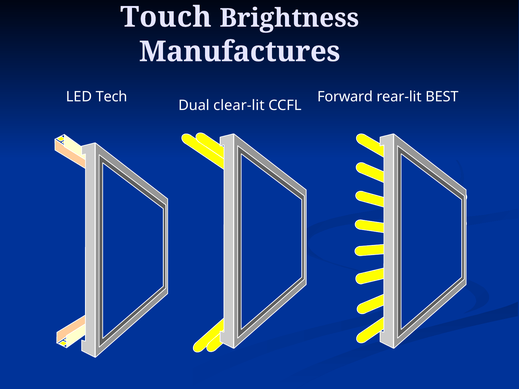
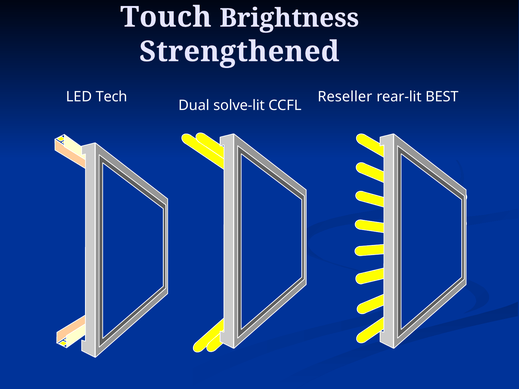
Manufactures: Manufactures -> Strengthened (239, 52)
Forward: Forward -> Reseller (345, 97)
clear-lit: clear-lit -> solve-lit (239, 105)
